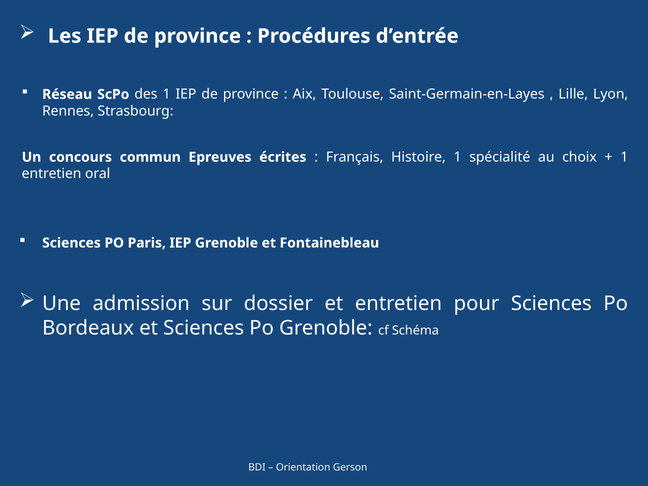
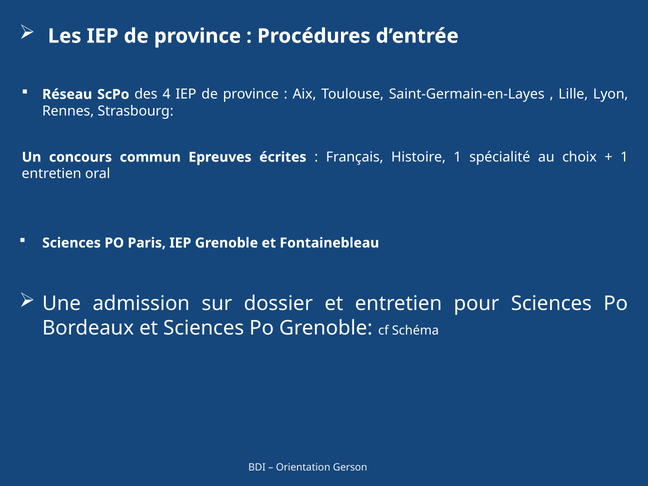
des 1: 1 -> 4 (167, 94)
